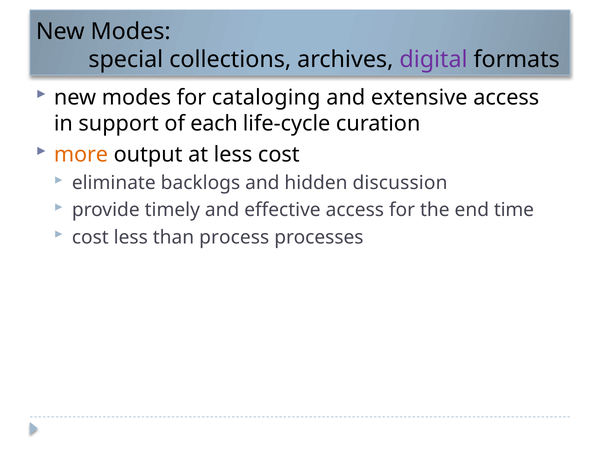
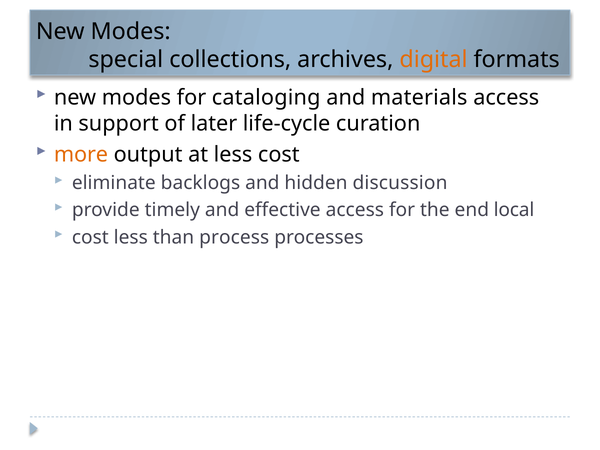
digital colour: purple -> orange (434, 60)
extensive: extensive -> materials (419, 97)
each: each -> later (214, 123)
time: time -> local (514, 210)
